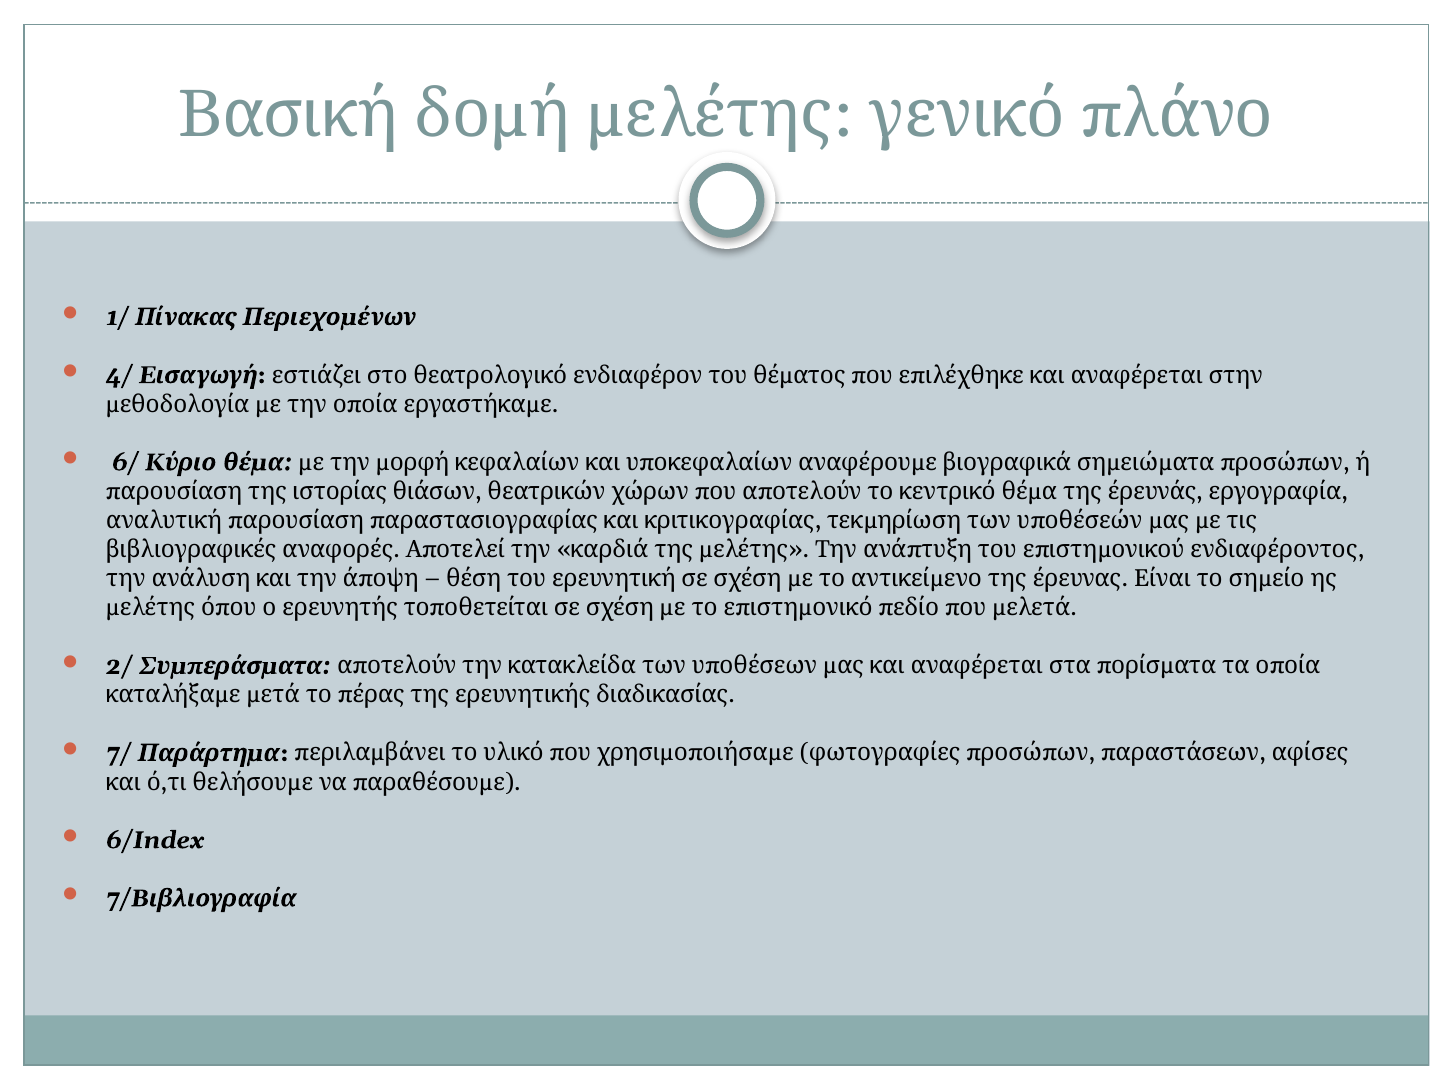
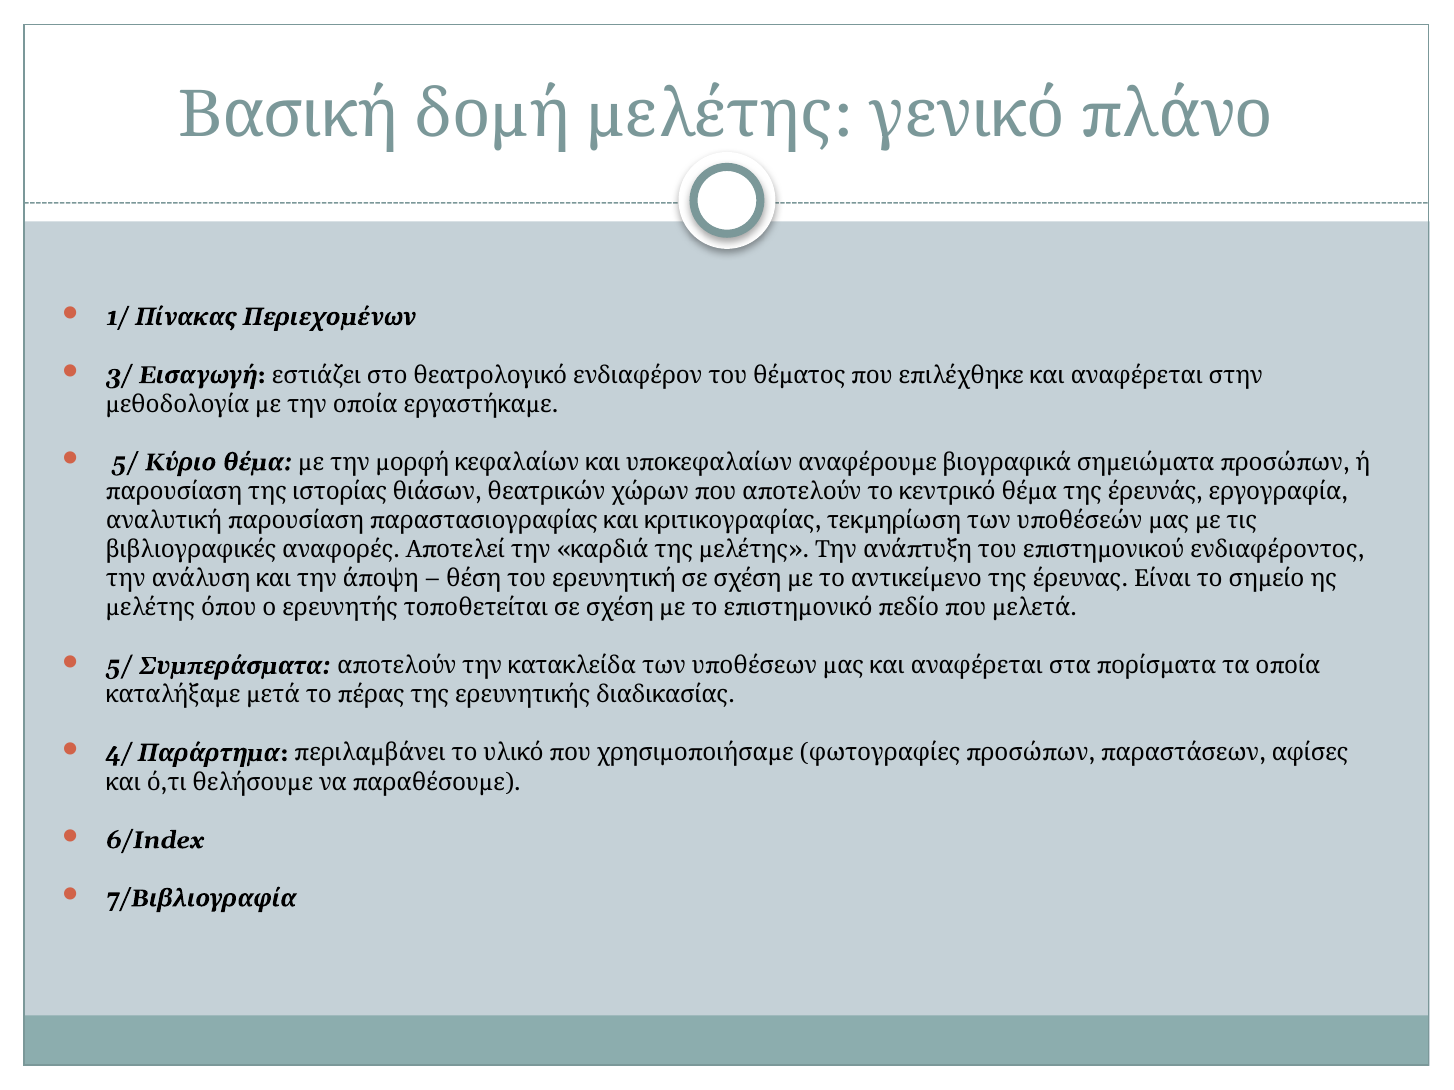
4/: 4/ -> 3/ (119, 375)
6/: 6/ -> 5/ (125, 463)
2/: 2/ -> 5/ (119, 666)
7/: 7/ -> 4/ (119, 753)
